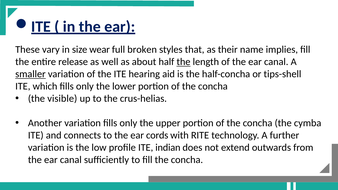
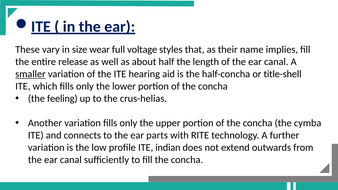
broken: broken -> voltage (142, 50)
the underline: present -> none (184, 62)
tips-shell: tips-shell -> title-shell (283, 74)
visible: visible -> feeling (62, 99)
cords: cords -> parts (157, 135)
